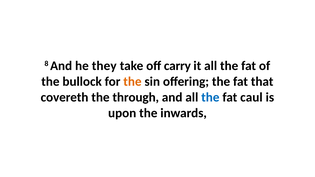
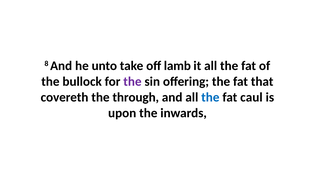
they: they -> unto (104, 66)
carry: carry -> lamb (177, 66)
the colour: orange -> purple (132, 82)
